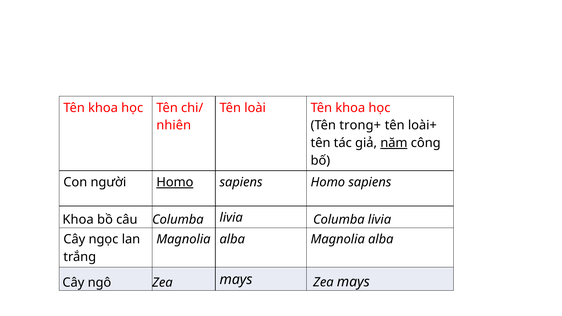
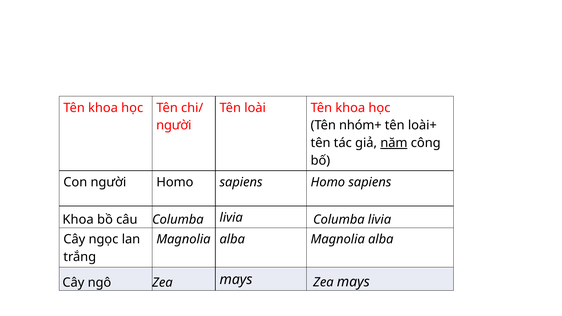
nhiên: nhiên -> người (174, 125)
trong+: trong+ -> nhóm+ (360, 125)
Homo underline: present -> none (175, 182)
